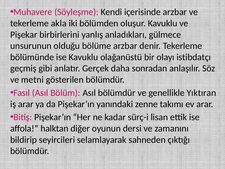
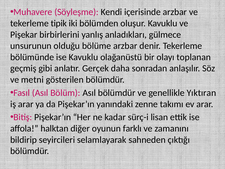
akla: akla -> tipik (59, 23)
istibdatçı: istibdatçı -> toplanan (194, 57)
dersi: dersi -> farklı (132, 128)
